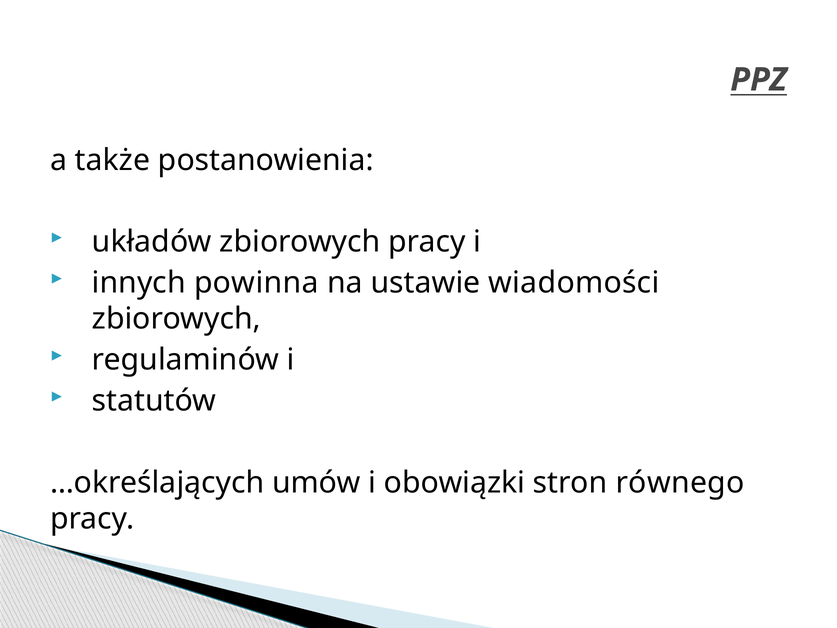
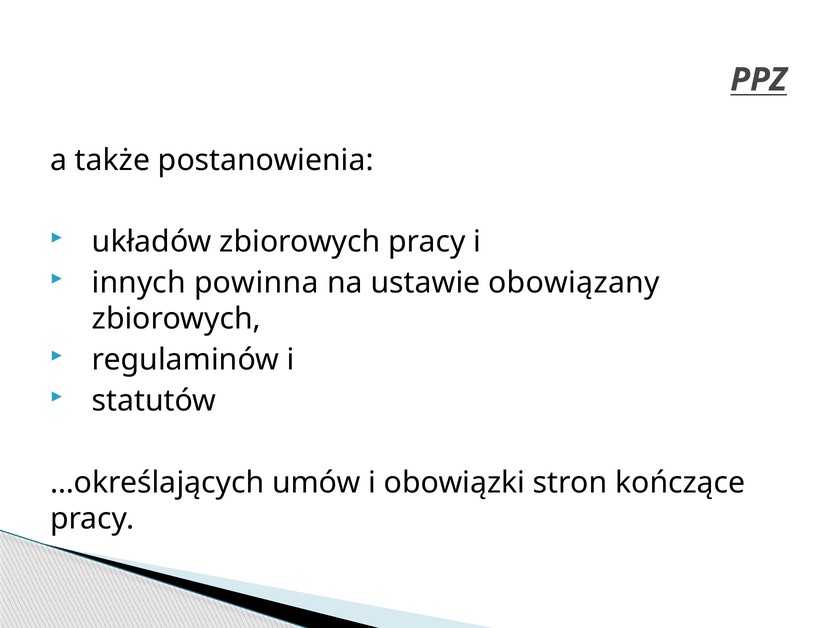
wiadomości: wiadomości -> obowiązany (574, 283)
równego: równego -> kończące (680, 482)
